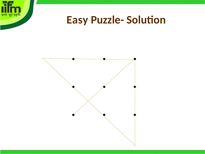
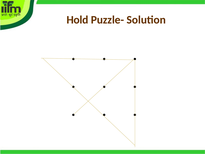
Easy: Easy -> Hold (77, 20)
